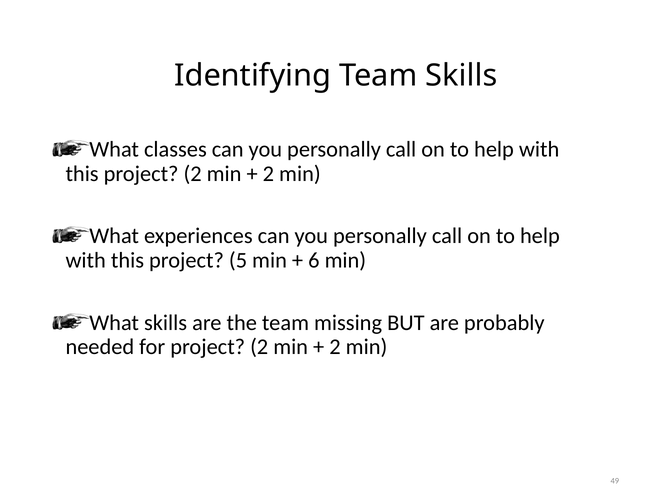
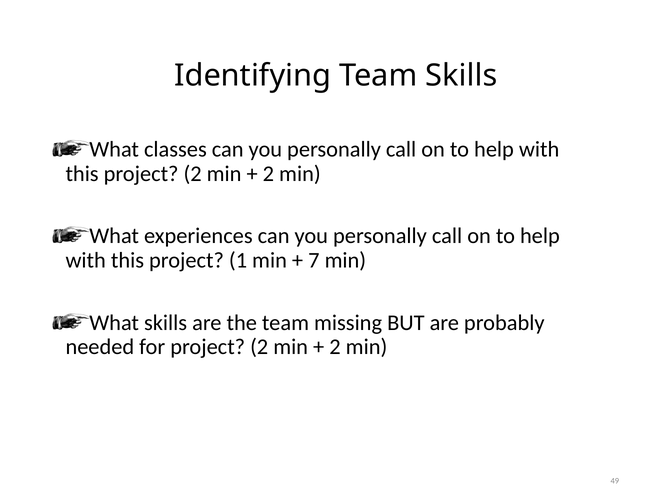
5: 5 -> 1 (238, 260)
6: 6 -> 7 (314, 260)
